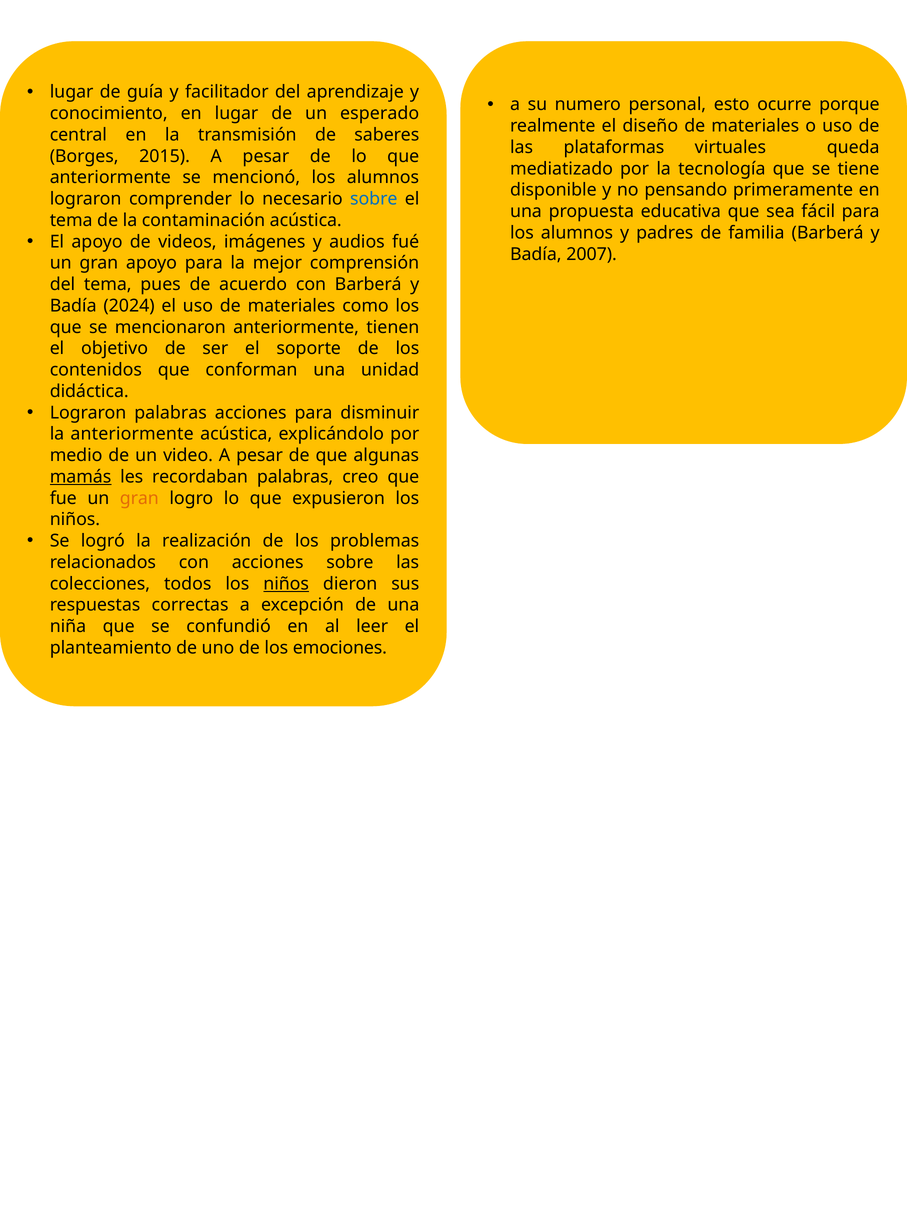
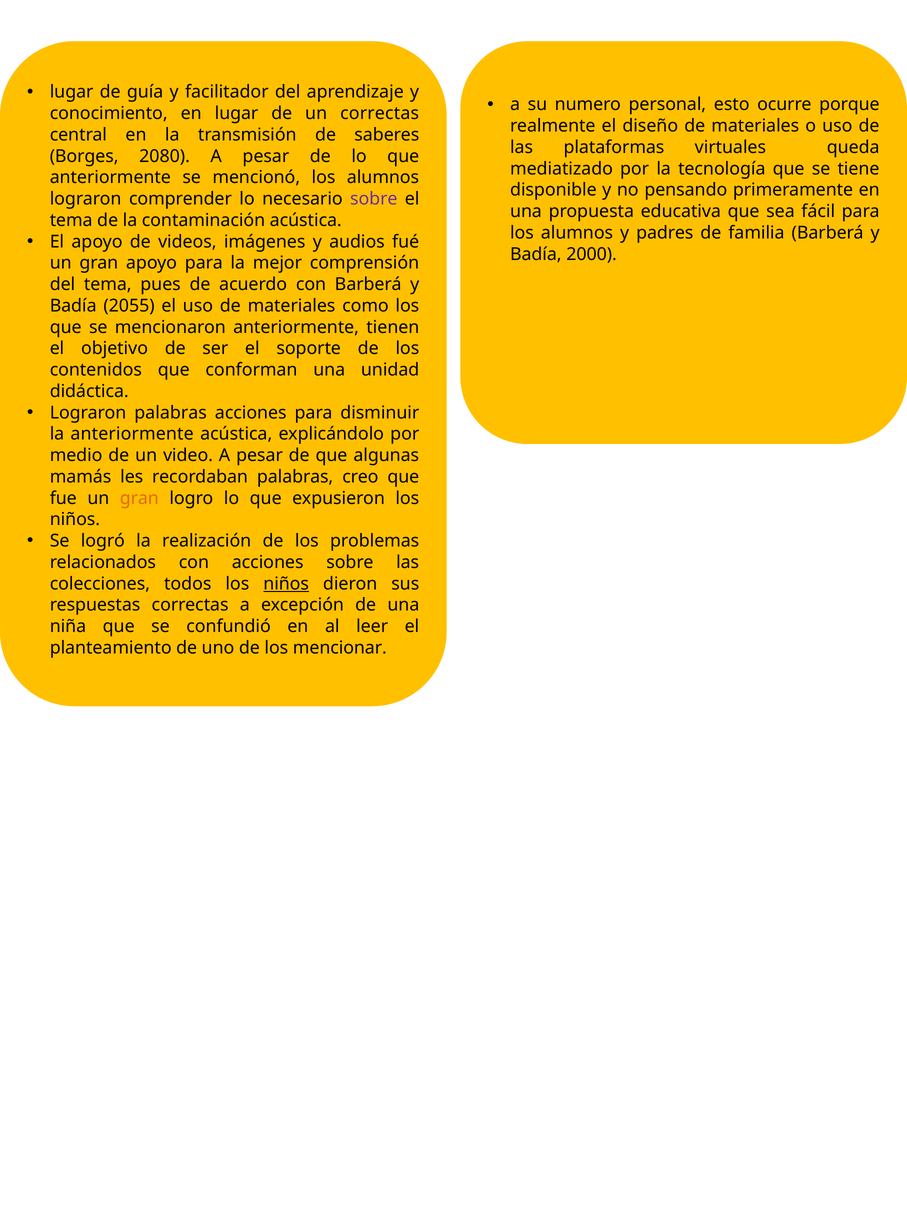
un esperado: esperado -> correctas (380, 113)
2015: 2015 -> 2080 (165, 156)
sobre colour: blue -> purple (374, 199)
2007: 2007 -> 2000 (592, 254)
2024: 2024 -> 2055 (129, 306)
mamás underline: present -> none (81, 477)
emociones: emociones -> mencionar (340, 648)
